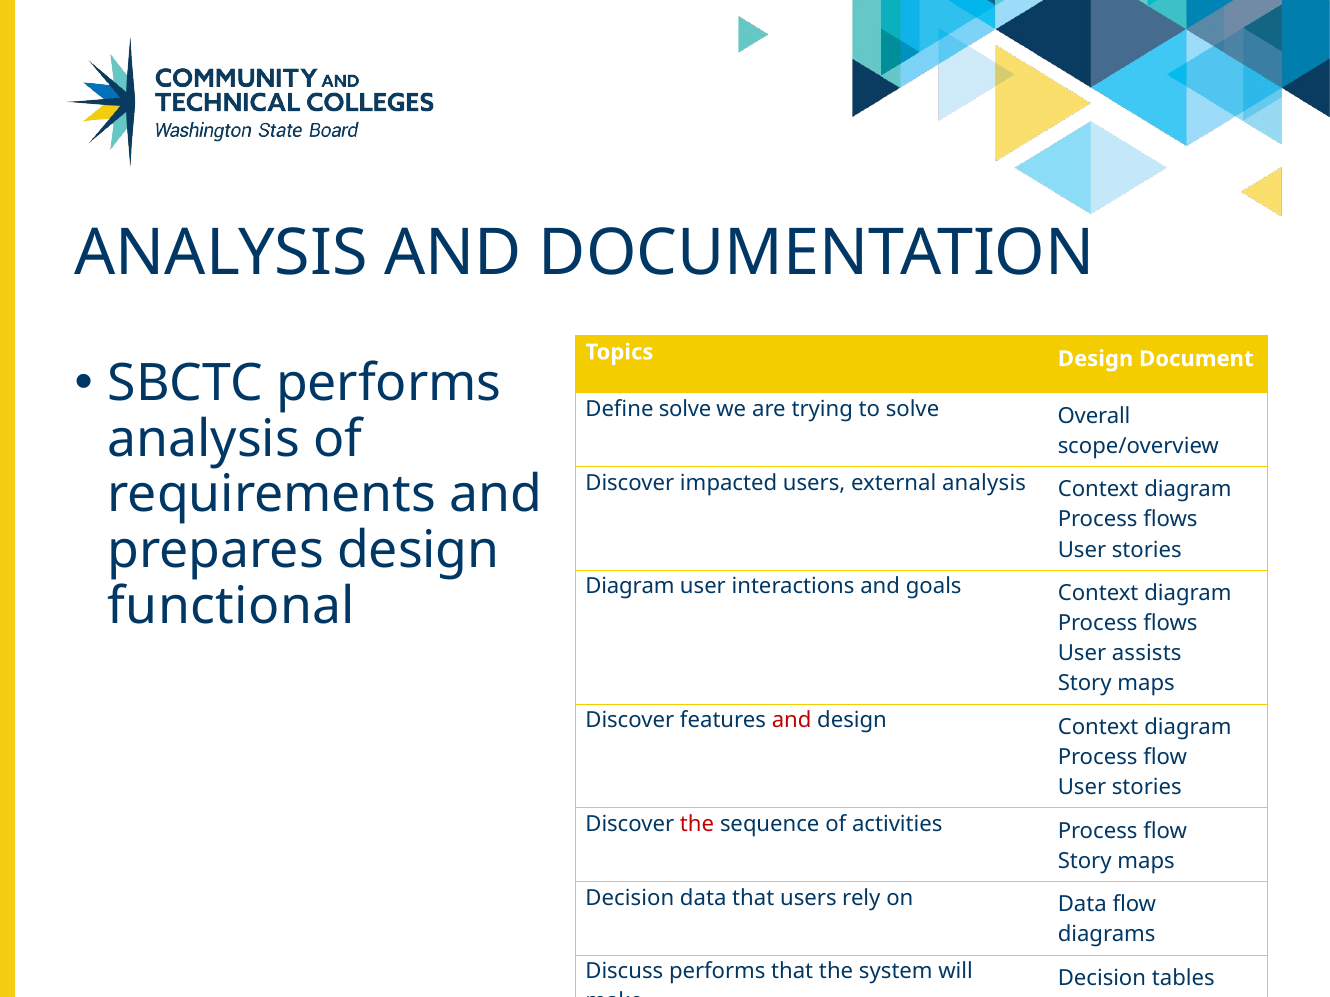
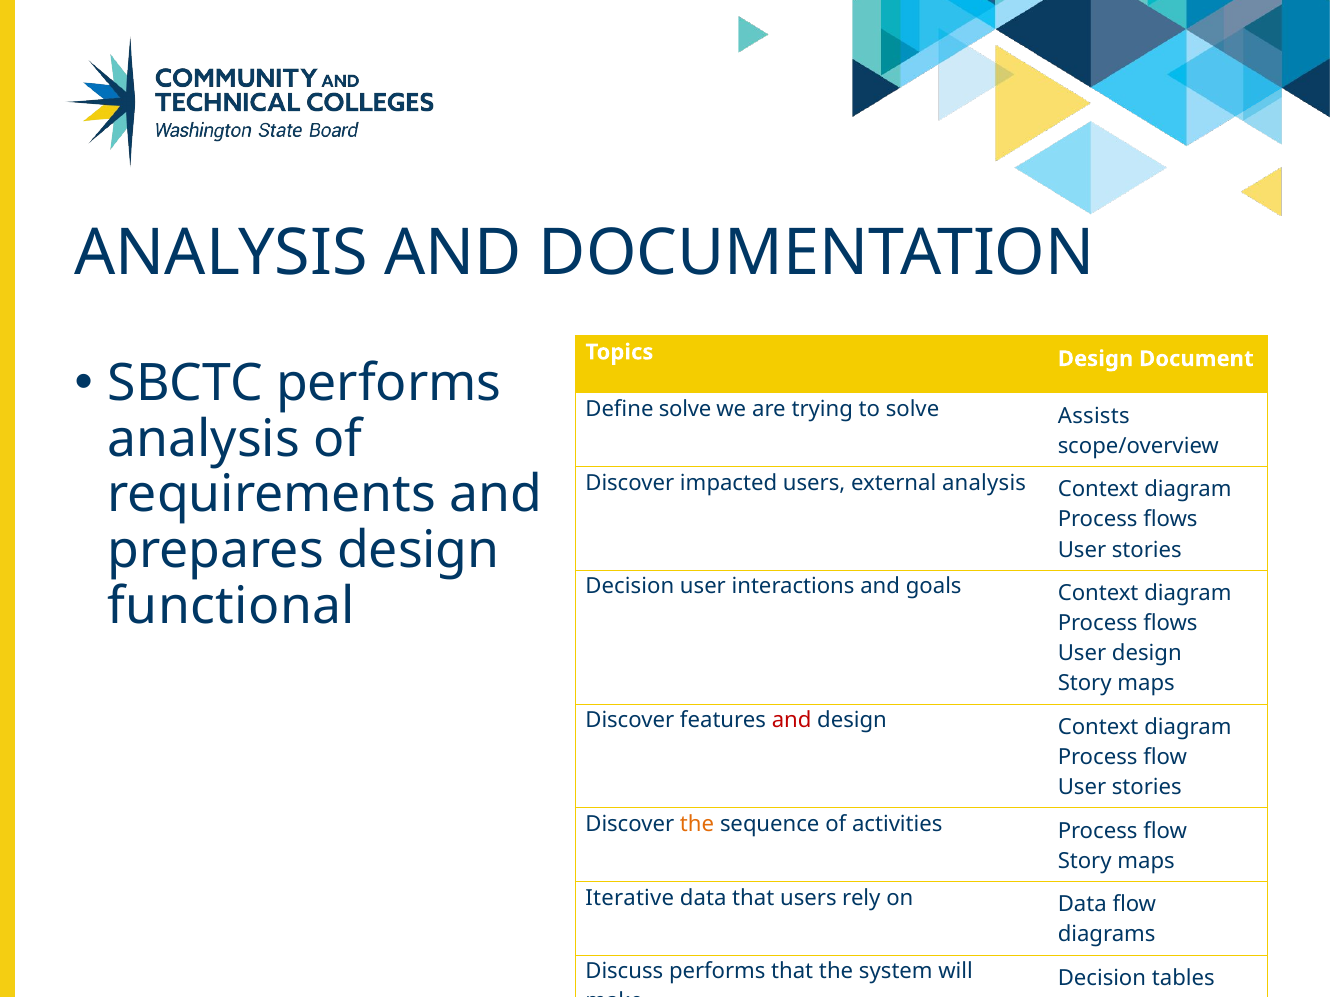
Overall: Overall -> Assists (1094, 416)
Diagram: Diagram -> Decision (630, 587)
User assists: assists -> design (1147, 654)
the colour: red -> orange (697, 825)
Decision: Decision -> Iterative (630, 898)
